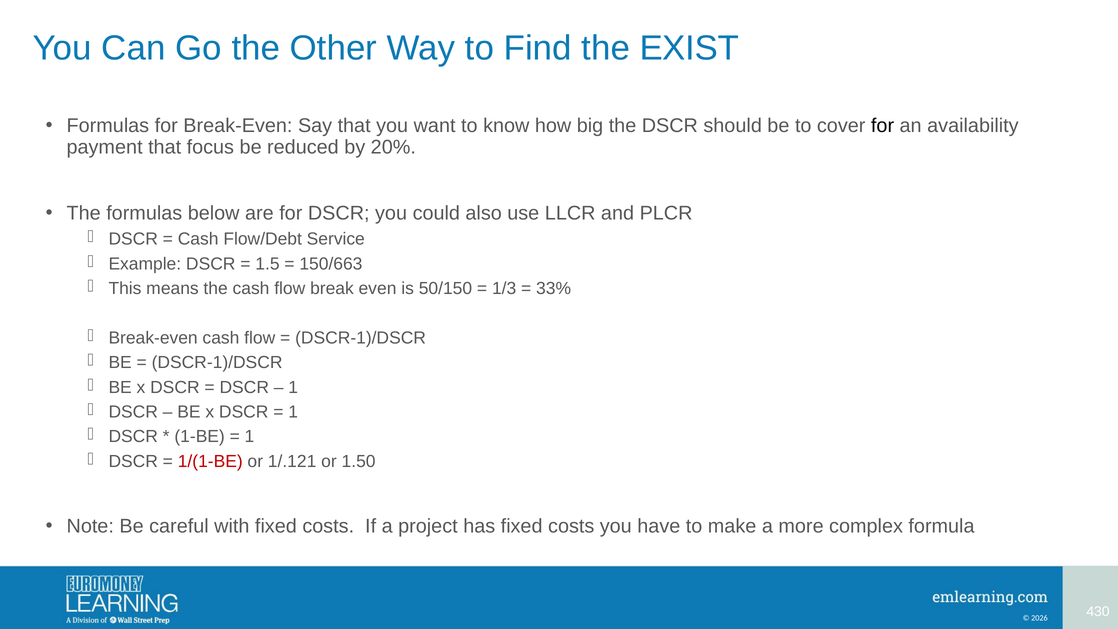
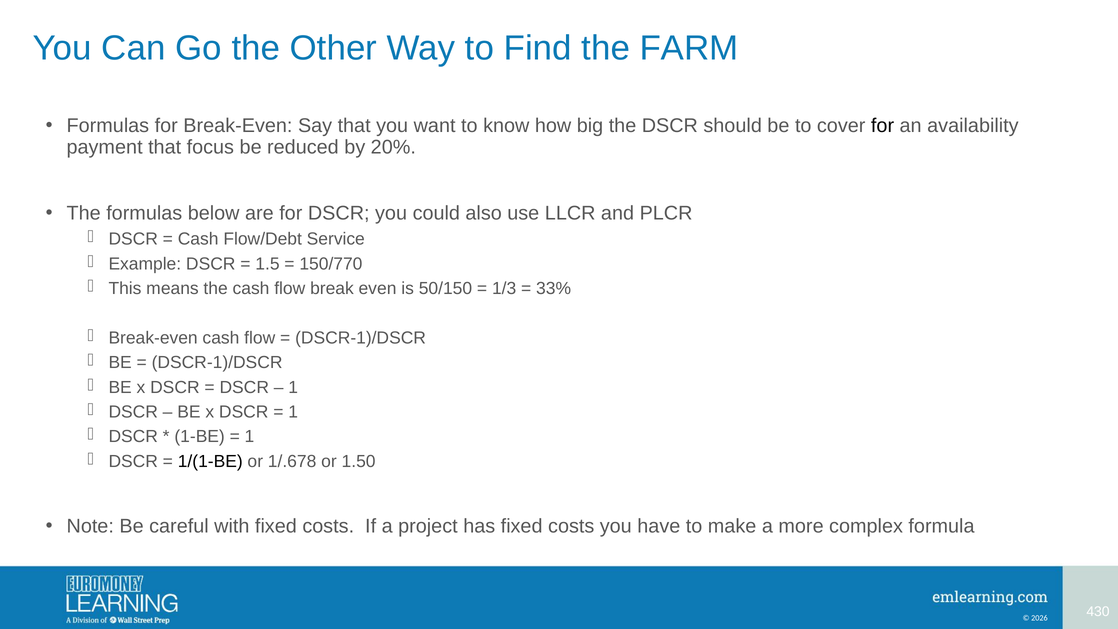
EXIST: EXIST -> FARM (689, 48)
150/663: 150/663 -> 150/770 (331, 264)
1/(1-BE colour: red -> black (210, 461)
1/.121: 1/.121 -> 1/.678 (292, 461)
